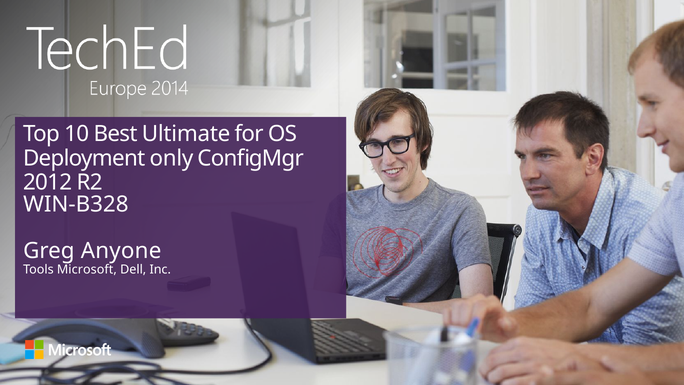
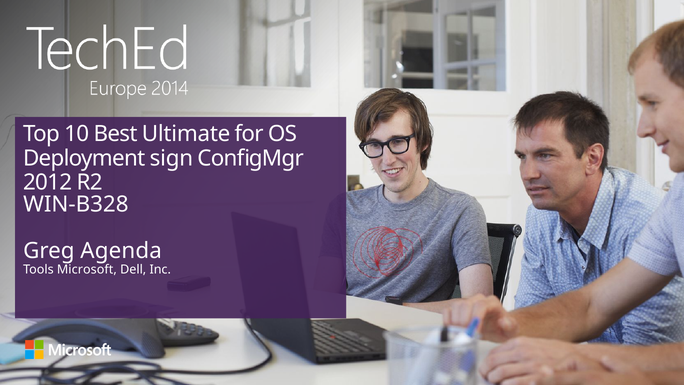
only: only -> sign (171, 158)
Anyone: Anyone -> Agenda (121, 251)
